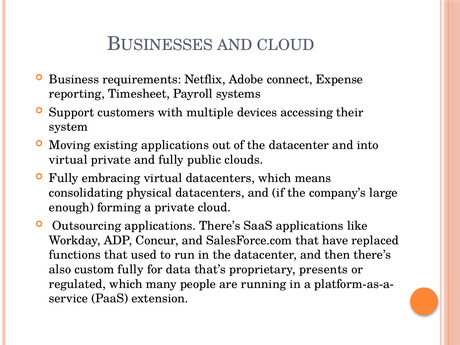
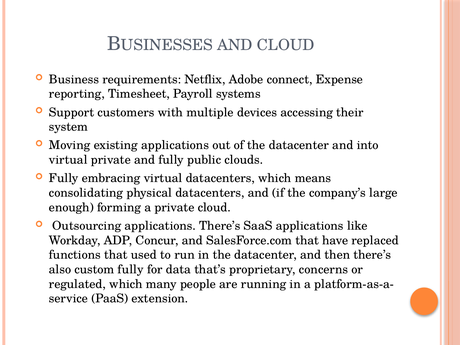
presents: presents -> concerns (324, 269)
